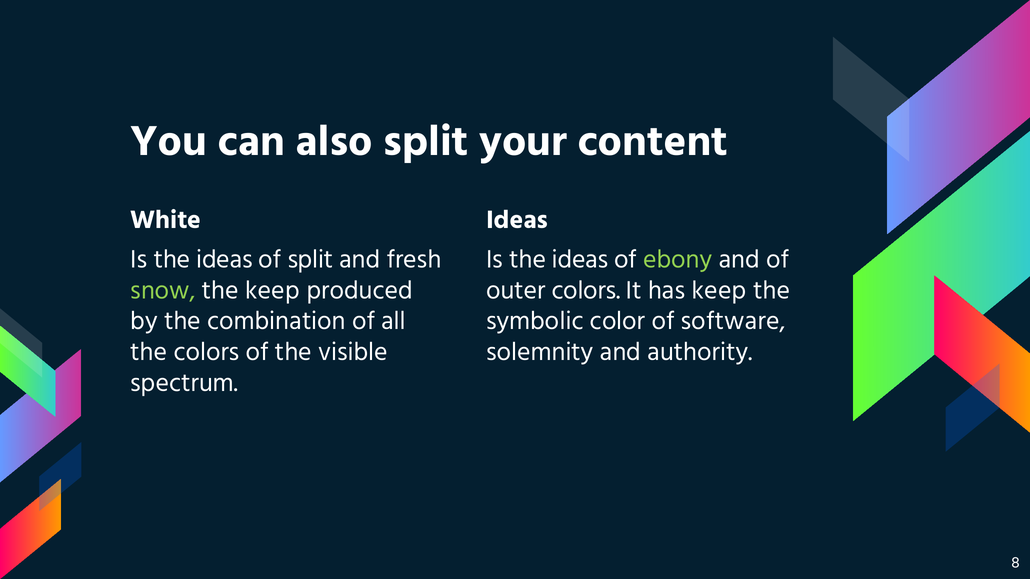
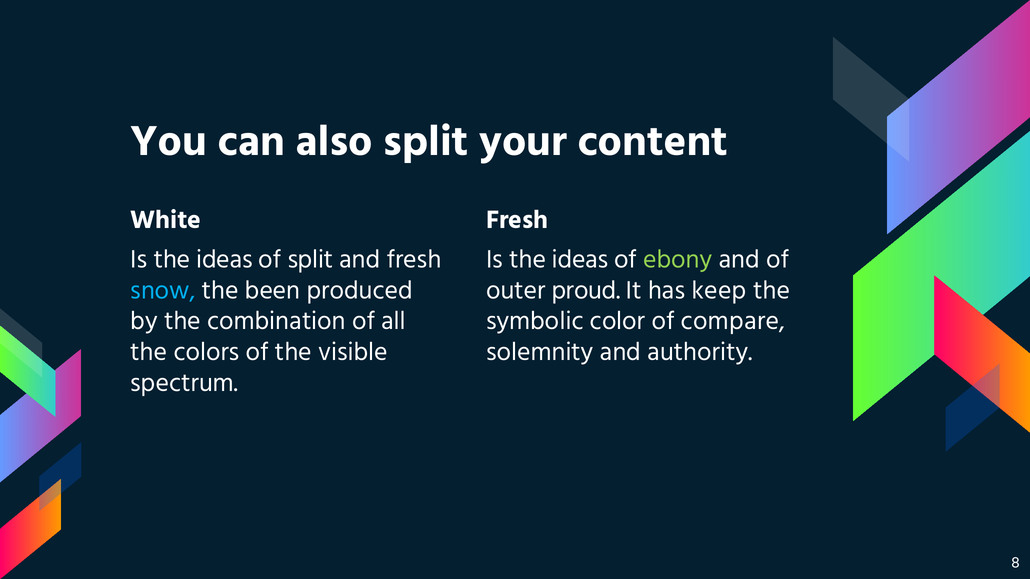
Ideas: Ideas -> Fresh (517, 220)
snow colour: light green -> light blue (163, 290)
the keep: keep -> been (273, 290)
outer colors: colors -> proud (586, 290)
software: software -> compare (733, 321)
